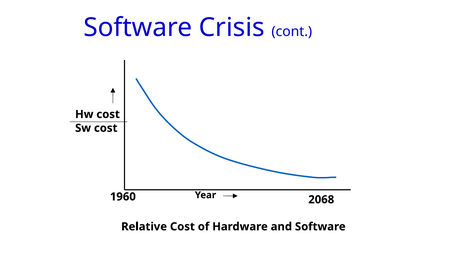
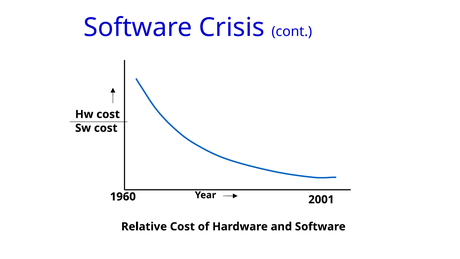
2068: 2068 -> 2001 (321, 199)
